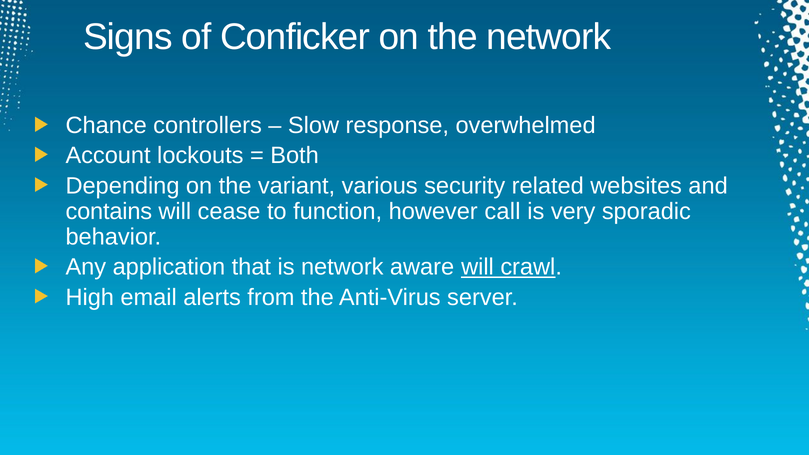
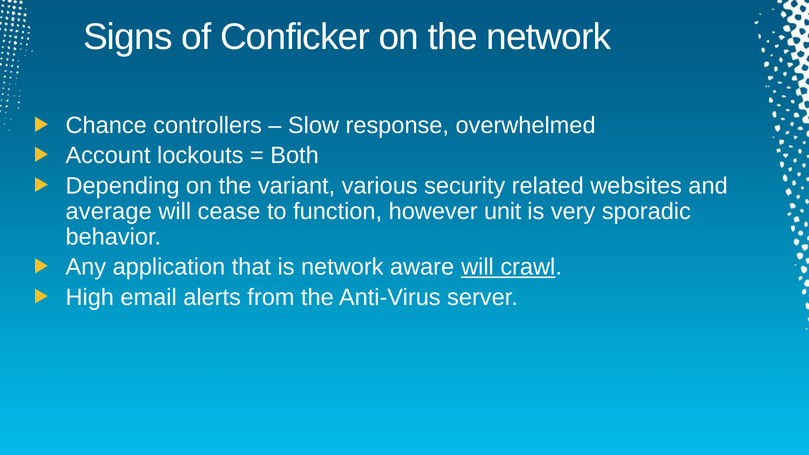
contains: contains -> average (109, 211)
call: call -> unit (503, 211)
